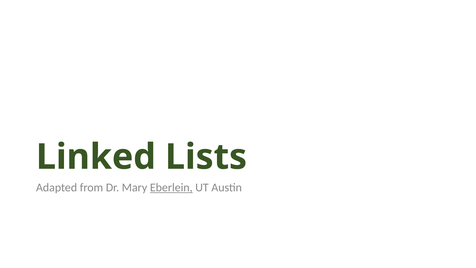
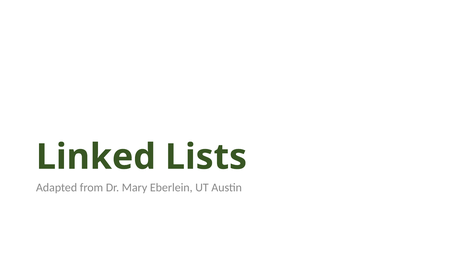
Eberlein underline: present -> none (171, 187)
